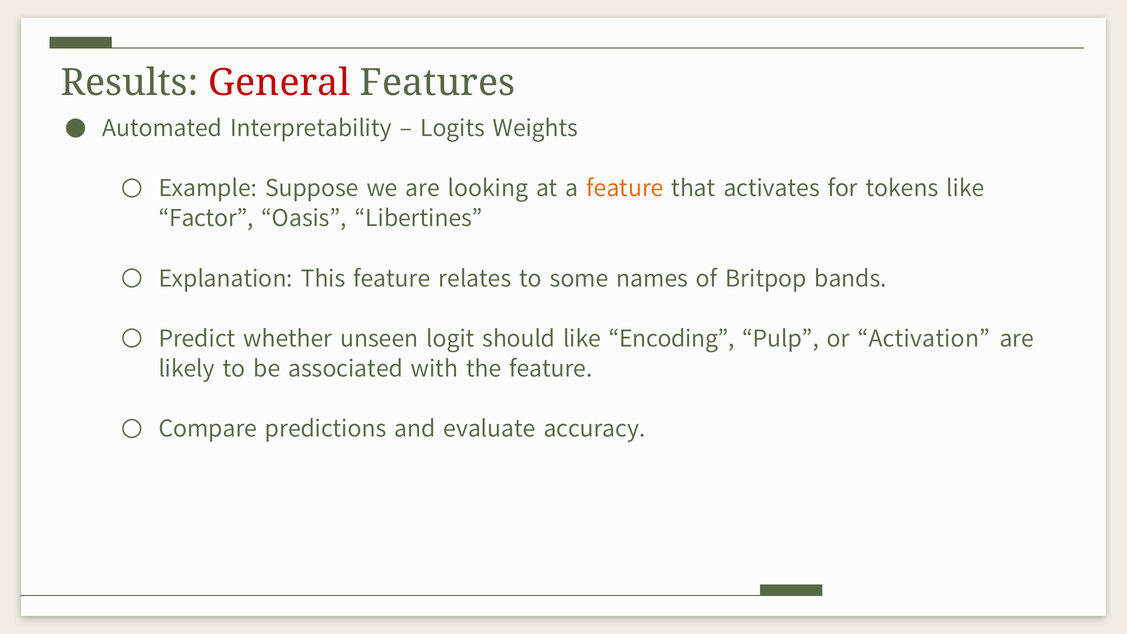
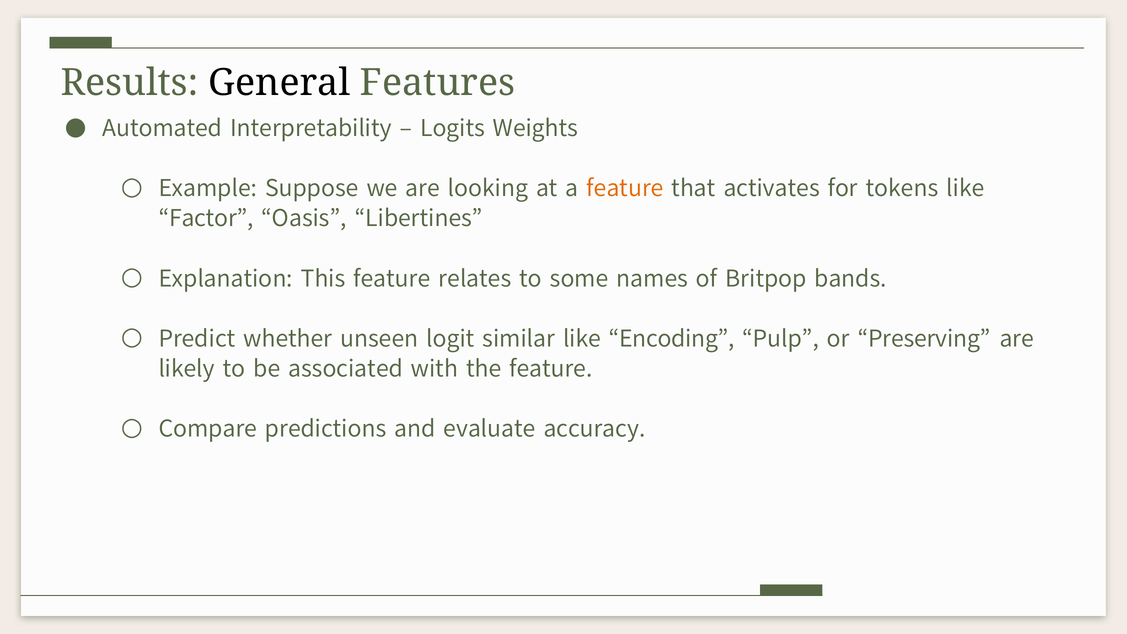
General colour: red -> black (279, 83)
should: should -> similar (519, 338)
Activation: Activation -> Preserving (924, 338)
